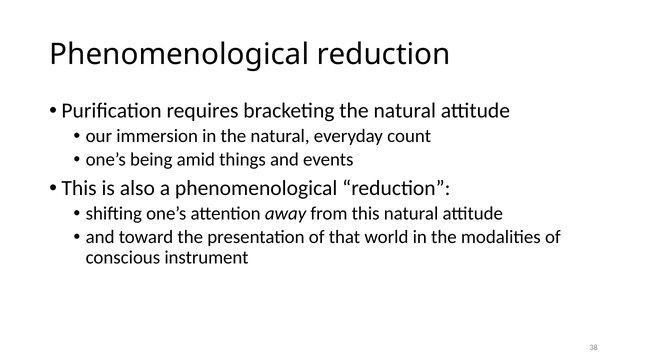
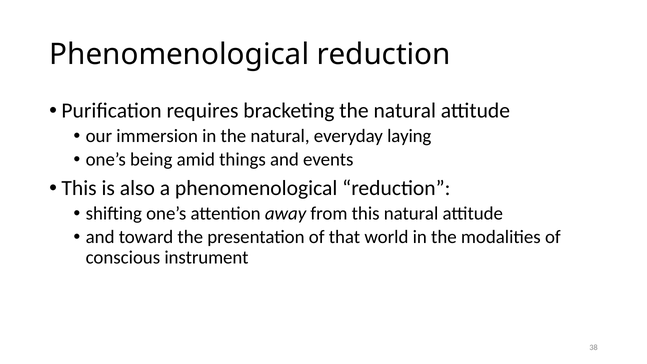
count: count -> laying (409, 136)
